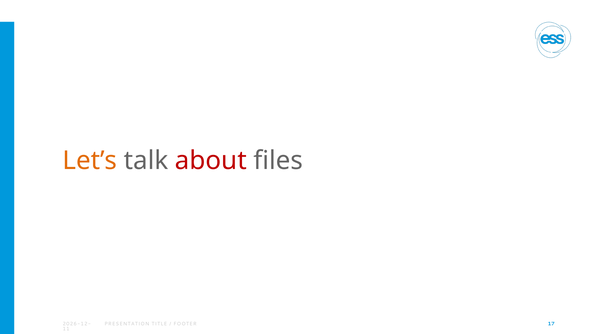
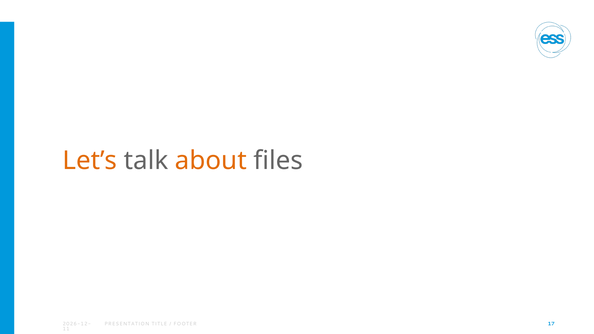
about colour: red -> orange (211, 161)
